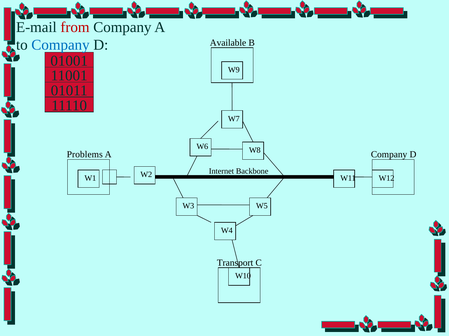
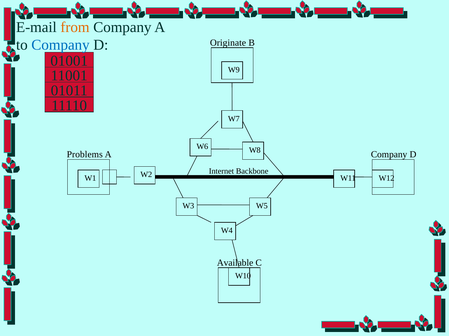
from colour: red -> orange (75, 27)
Available: Available -> Originate (228, 43)
Transport: Transport -> Available (235, 263)
